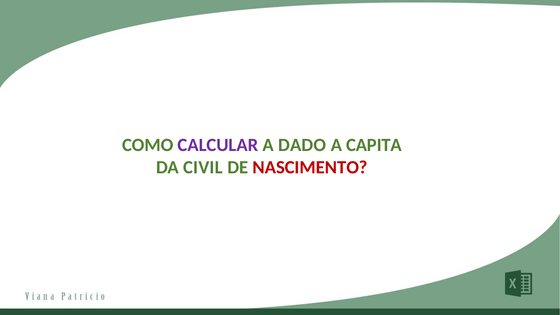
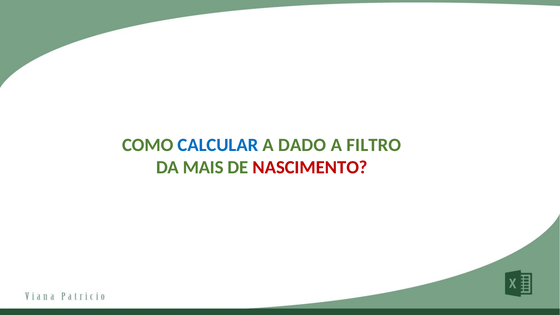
CALCULAR colour: purple -> blue (218, 145)
CAPITA: CAPITA -> FILTRO (374, 145)
CIVIL: CIVIL -> MAIS (203, 167)
